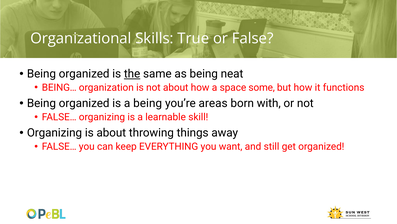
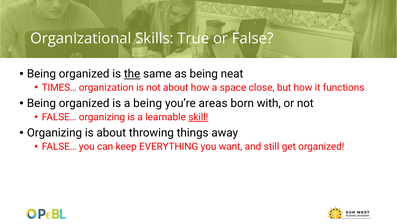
BEING…: BEING… -> TIMES… (59, 87)
some: some -> close (262, 87)
skill underline: none -> present (198, 117)
